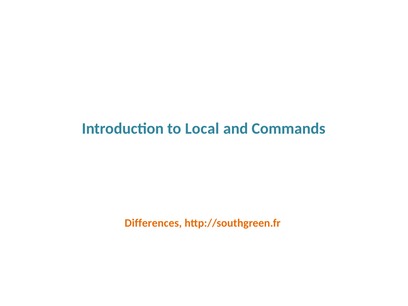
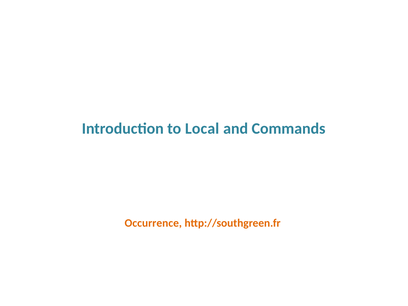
Differences: Differences -> Occurrence (153, 223)
